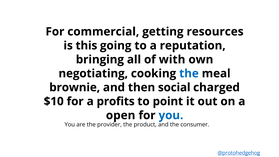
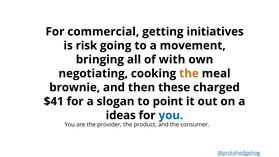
resources: resources -> initiatives (215, 32)
this: this -> risk (86, 46)
reputation: reputation -> movement (193, 46)
the colour: blue -> orange (189, 73)
social: social -> these (174, 87)
$10: $10 -> $41 (54, 101)
profits: profits -> slogan (116, 101)
open: open -> ideas (121, 115)
